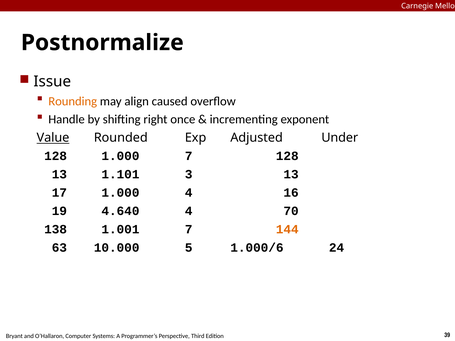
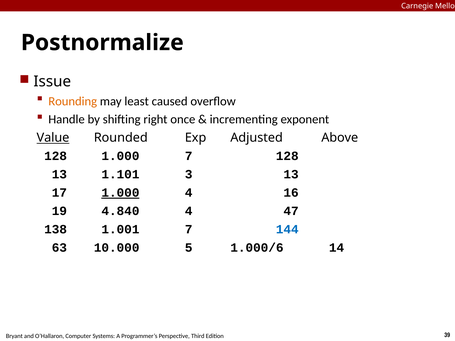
align: align -> least (137, 101)
Under: Under -> Above (340, 138)
1.000 underline: none -> present (120, 193)
4.640: 4.640 -> 4.840 (120, 211)
70: 70 -> 47 (291, 211)
144 colour: orange -> blue (287, 230)
24: 24 -> 14 (337, 248)
